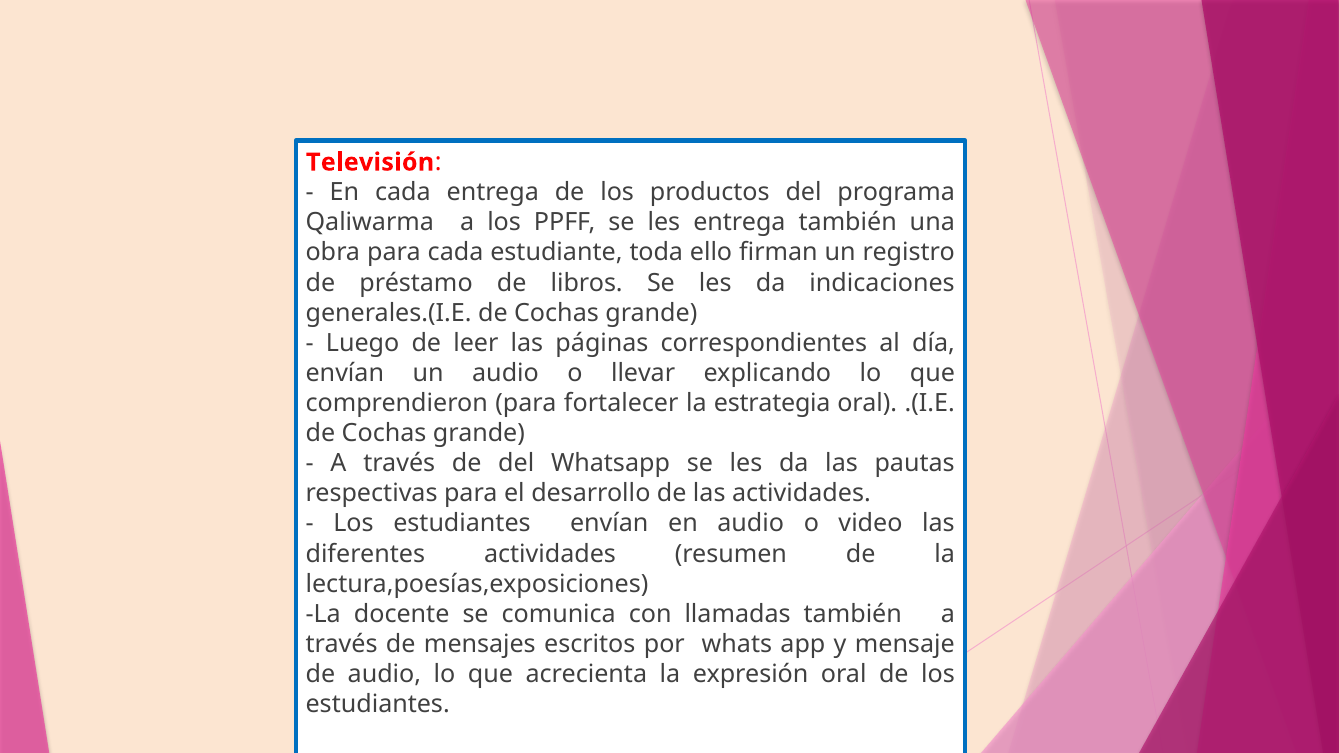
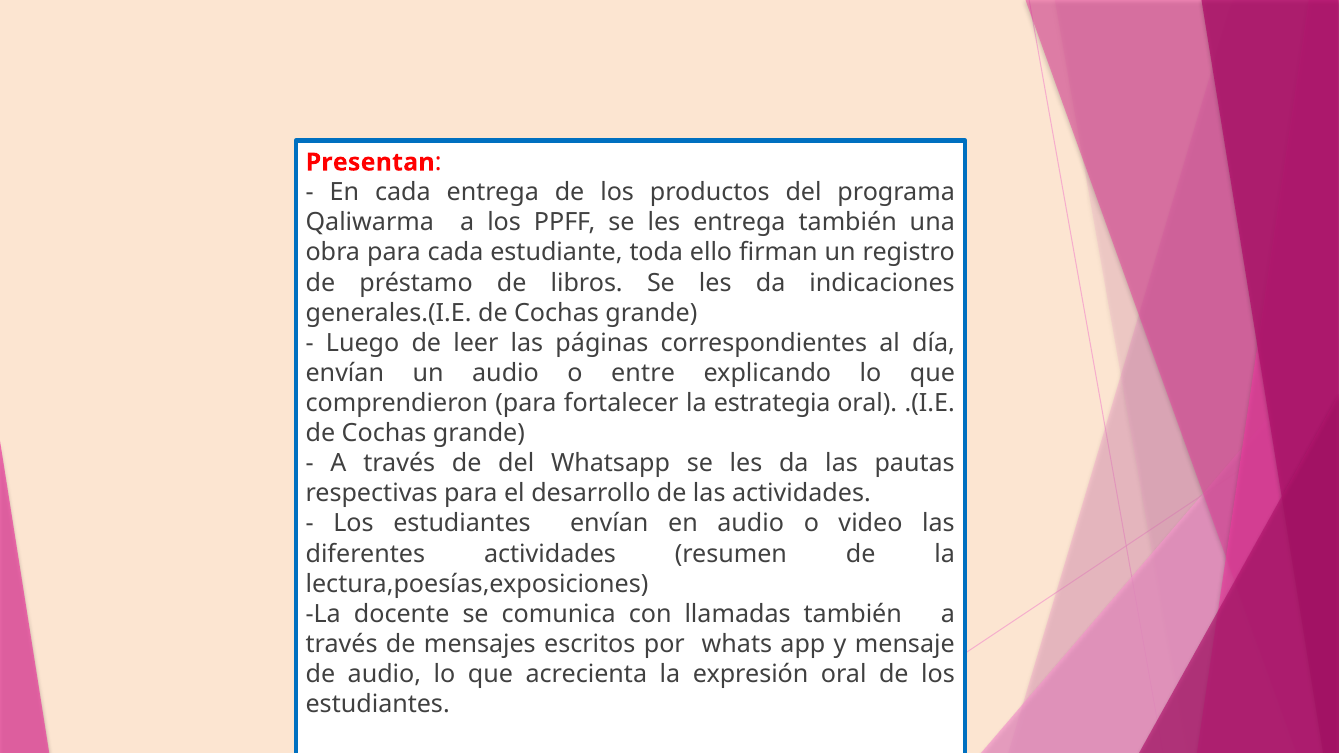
Televisión: Televisión -> Presentan (370, 162)
llevar: llevar -> entre (643, 373)
